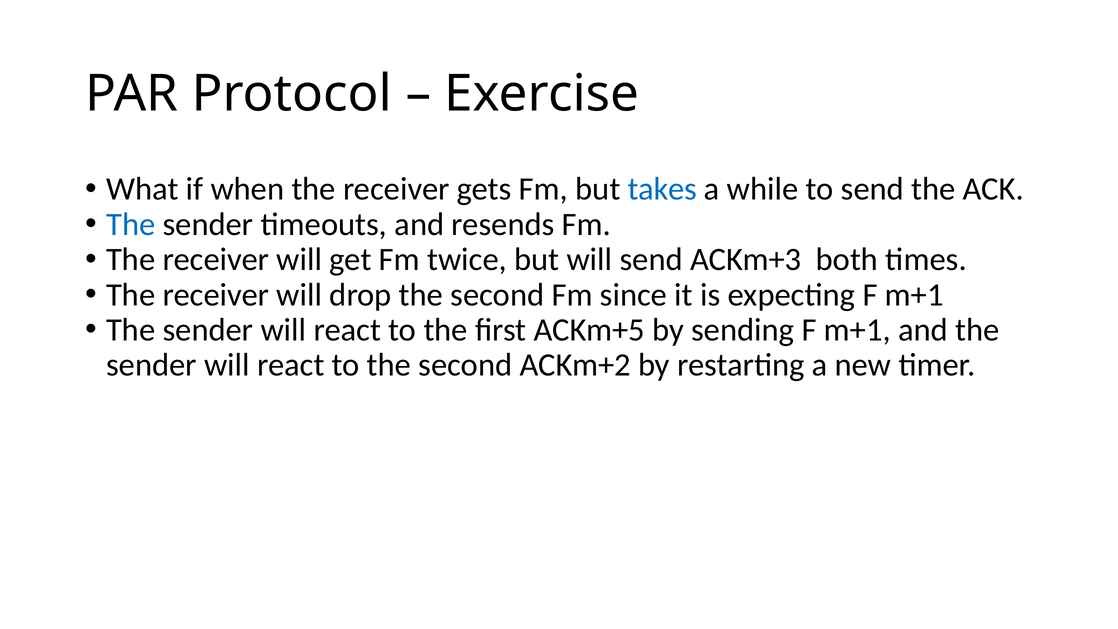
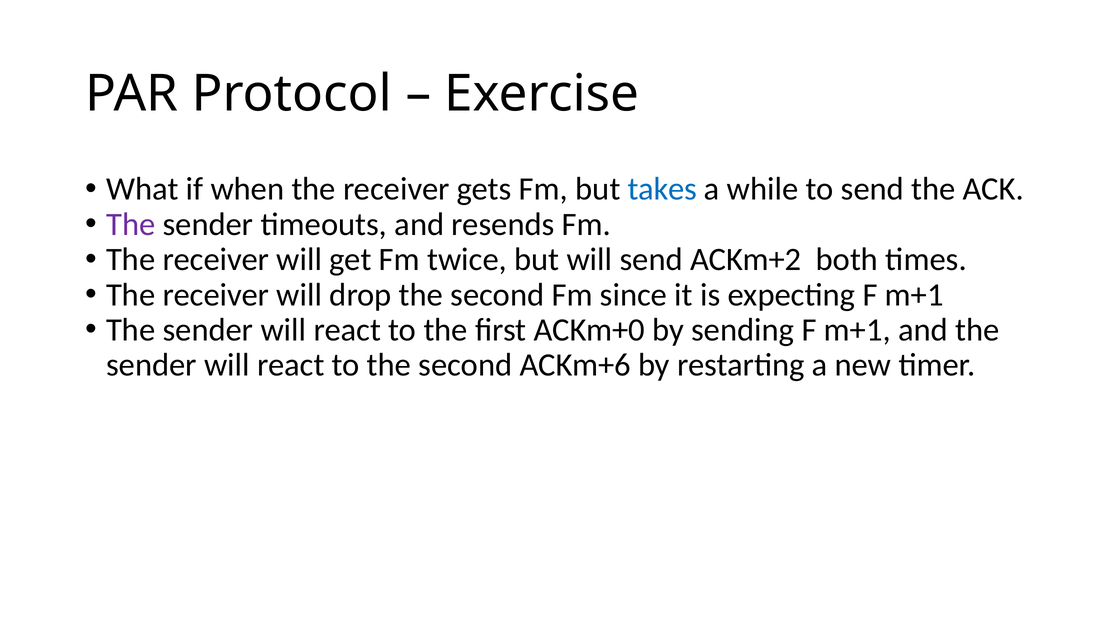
The colour: blue -> purple (131, 224)
ACKm+3: ACKm+3 -> ACKm+2 (746, 259)
ACKm+5: ACKm+5 -> ACKm+0 (589, 330)
ACKm+2: ACKm+2 -> ACKm+6 (575, 365)
